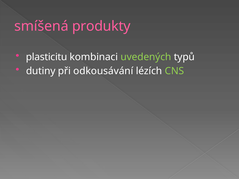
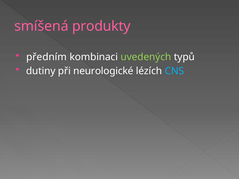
plasticitu: plasticitu -> předním (46, 57)
odkousávání: odkousávání -> neurologické (103, 71)
CNS colour: light green -> light blue (174, 71)
